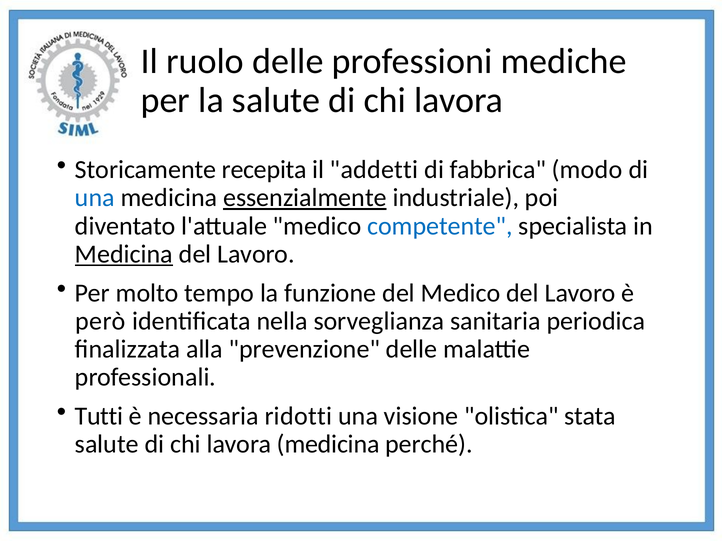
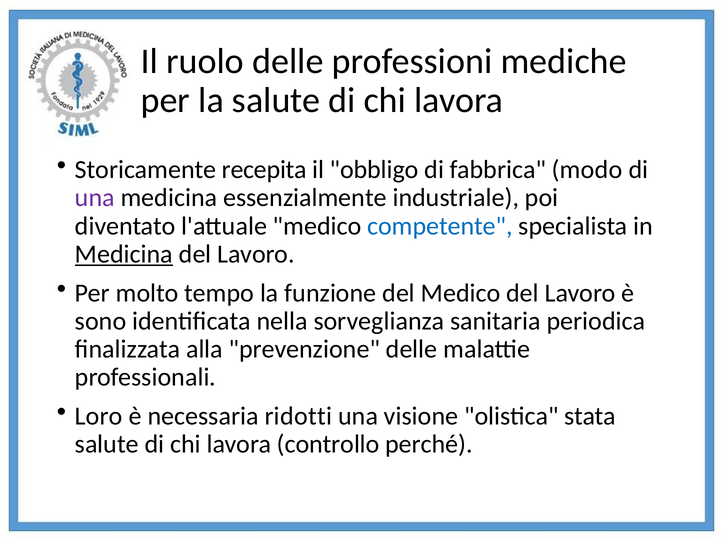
addetti: addetti -> obbligo (374, 170)
una colour: blue -> purple (95, 198)
essenzialmente underline: present -> none (305, 198)
però: però -> sono (101, 321)
Tutti: Tutti -> Loro (99, 417)
lavora medicina: medicina -> controllo (328, 445)
